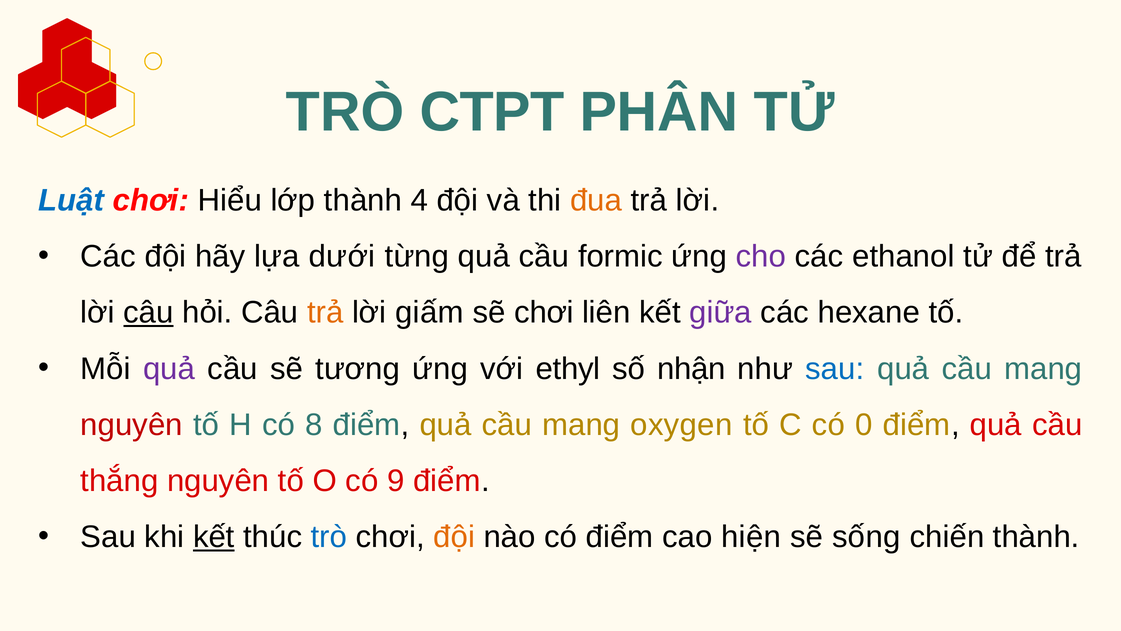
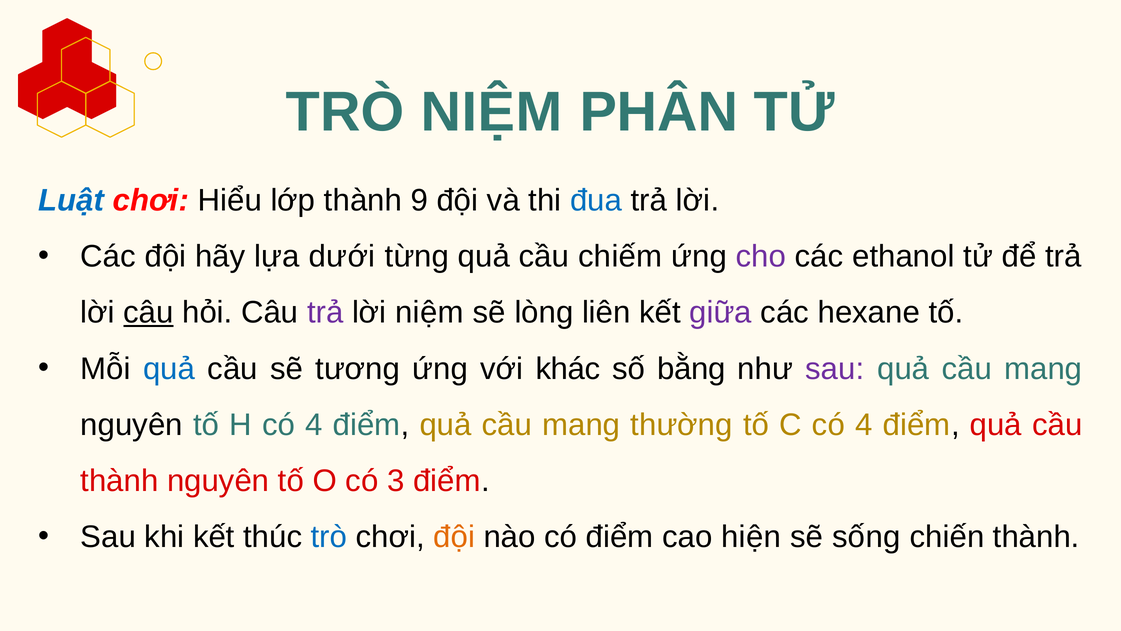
TRÒ CTPT: CTPT -> NIỆM (491, 112)
4: 4 -> 9 (419, 200)
đua colour: orange -> blue (596, 200)
formic: formic -> chiếm (620, 256)
trả colour: orange -> purple (325, 312)
lời giấm: giấm -> niệm (429, 312)
sẽ chơi: chơi -> lòng (544, 312)
quả colour: purple -> blue (169, 369)
ethyl: ethyl -> khác (568, 369)
nhận: nhận -> bằng (692, 369)
sau colour: blue -> purple (835, 369)
nguyên colour: red -> black (132, 425)
H có 8: 8 -> 4 (314, 425)
oxygen: oxygen -> thường (682, 425)
C có 0: 0 -> 4 (864, 425)
thắng: thắng -> thành (119, 481)
9: 9 -> 3 (396, 481)
kết underline: present -> none (214, 537)
